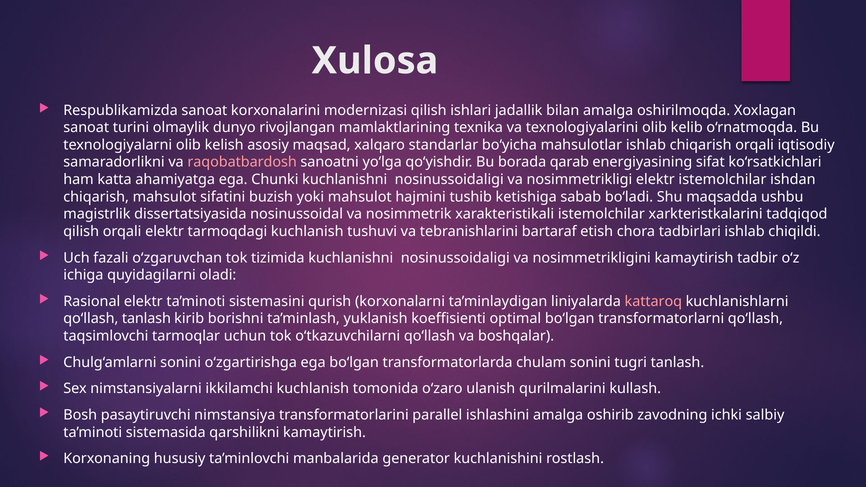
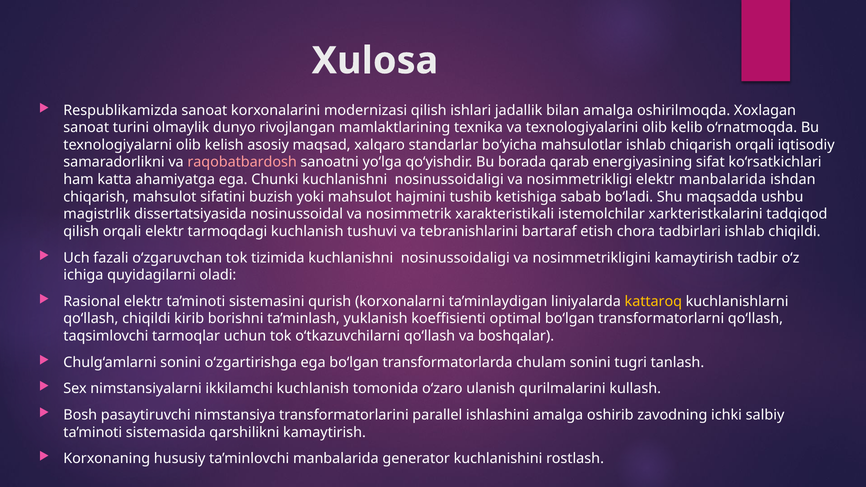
elektr istemolchilar: istemolchilar -> manbalarida (722, 180)
kattaroq colour: pink -> yellow (653, 302)
qo‘llash tanlash: tanlash -> chiqildi (146, 319)
